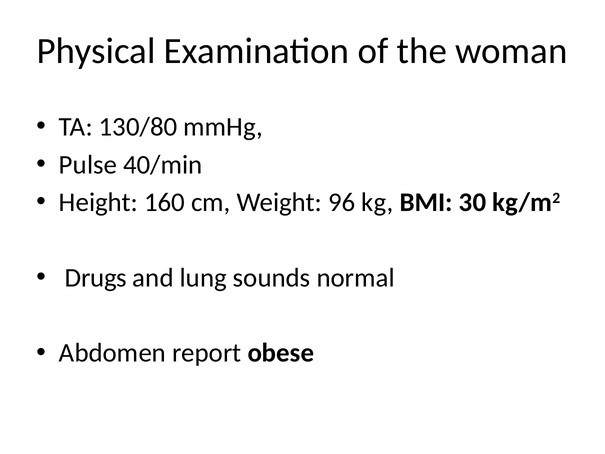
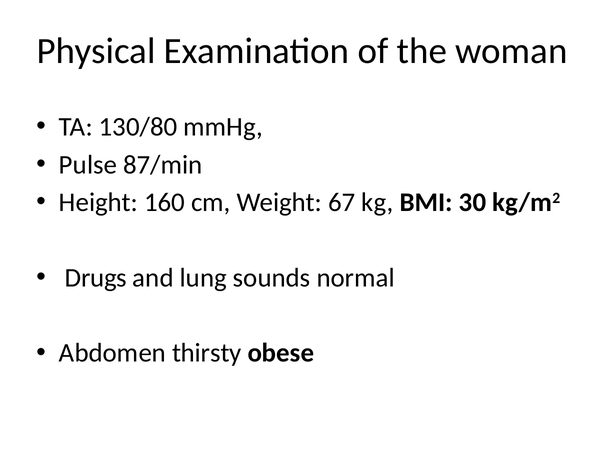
40/min: 40/min -> 87/min (163, 165)
96: 96 -> 67 (342, 202)
report: report -> thirsty (207, 353)
